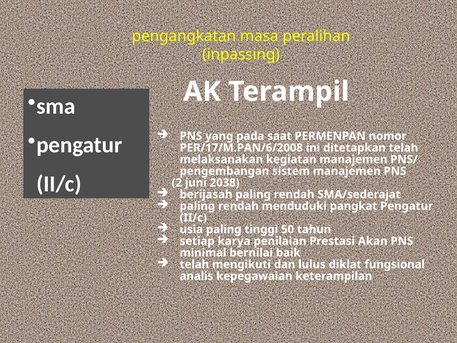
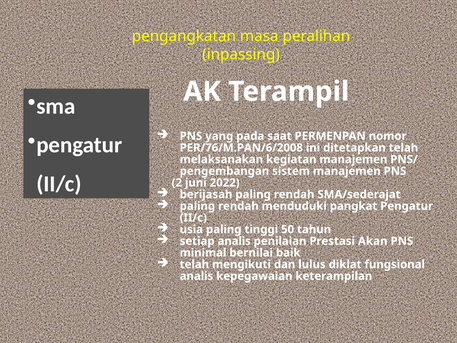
PER/17/M.PAN/6/2008: PER/17/M.PAN/6/2008 -> PER/76/M.PAN/6/2008 (241, 148)
2038: 2038 -> 2022 (225, 183)
setiap karya: karya -> analis (234, 241)
